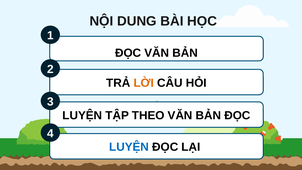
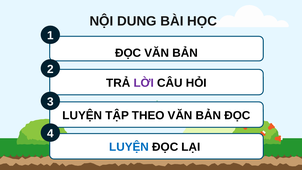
LỜI colour: orange -> purple (144, 83)
